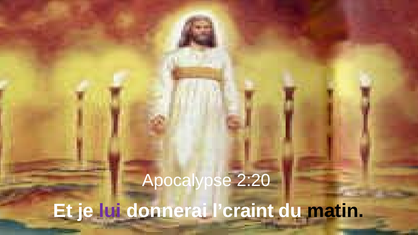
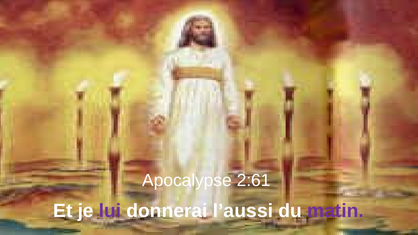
2:20: 2:20 -> 2:61 (254, 180)
l’craint: l’craint -> l’aussi (243, 211)
matin colour: black -> purple (335, 211)
